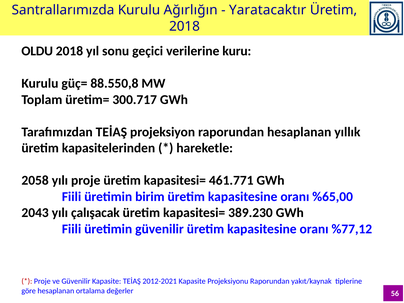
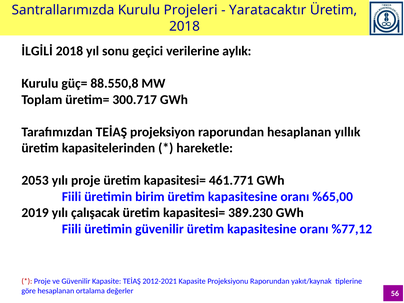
Ağırlığın: Ağırlığın -> Projeleri (191, 10)
OLDU: OLDU -> İLGİLİ (37, 51)
kuru: kuru -> aylık (237, 51)
2058: 2058 -> 2053 (35, 180)
2043: 2043 -> 2019 (35, 213)
